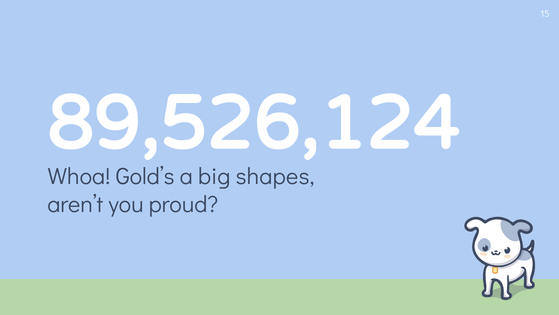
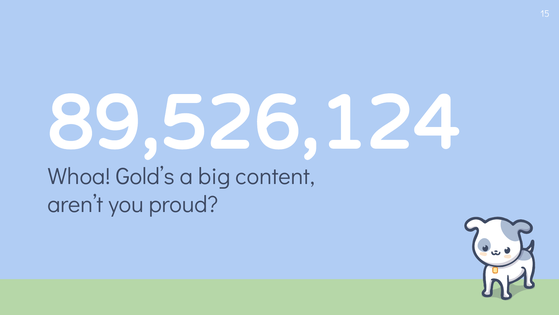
shapes: shapes -> content (275, 176)
